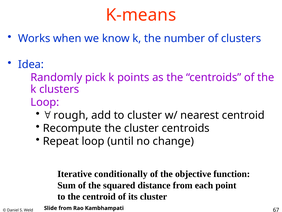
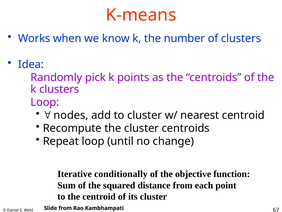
rough: rough -> nodes (71, 115)
